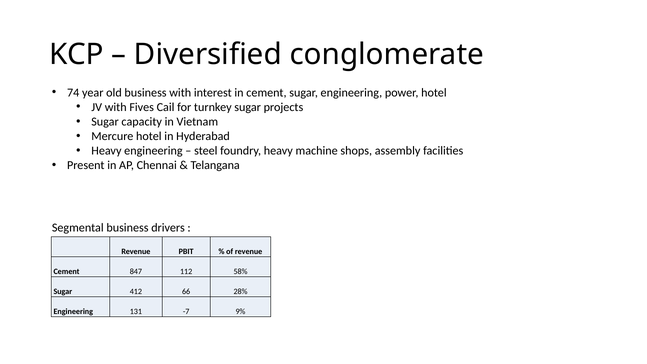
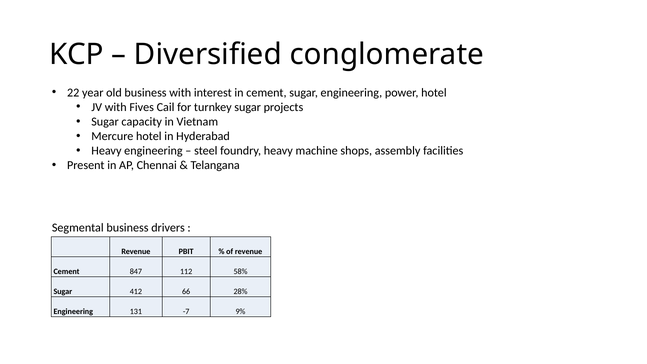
74: 74 -> 22 (73, 93)
